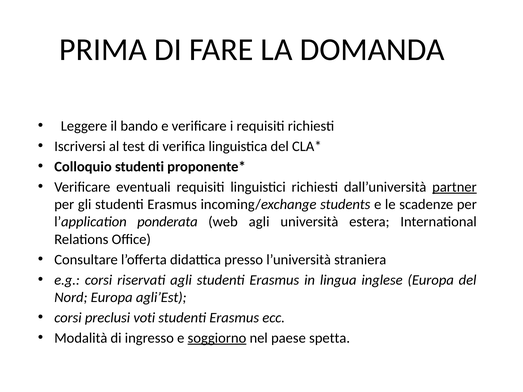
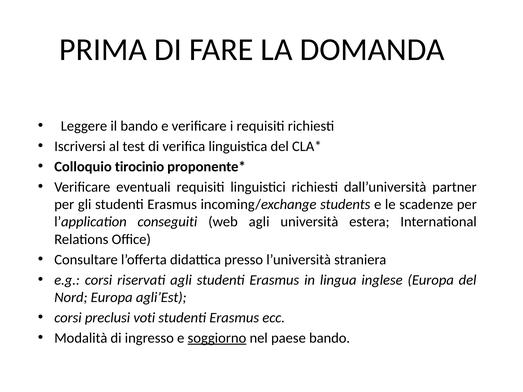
Colloquio studenti: studenti -> tirocinio (140, 167)
partner underline: present -> none (454, 187)
ponderata: ponderata -> conseguiti (167, 222)
paese spetta: spetta -> bando (330, 338)
